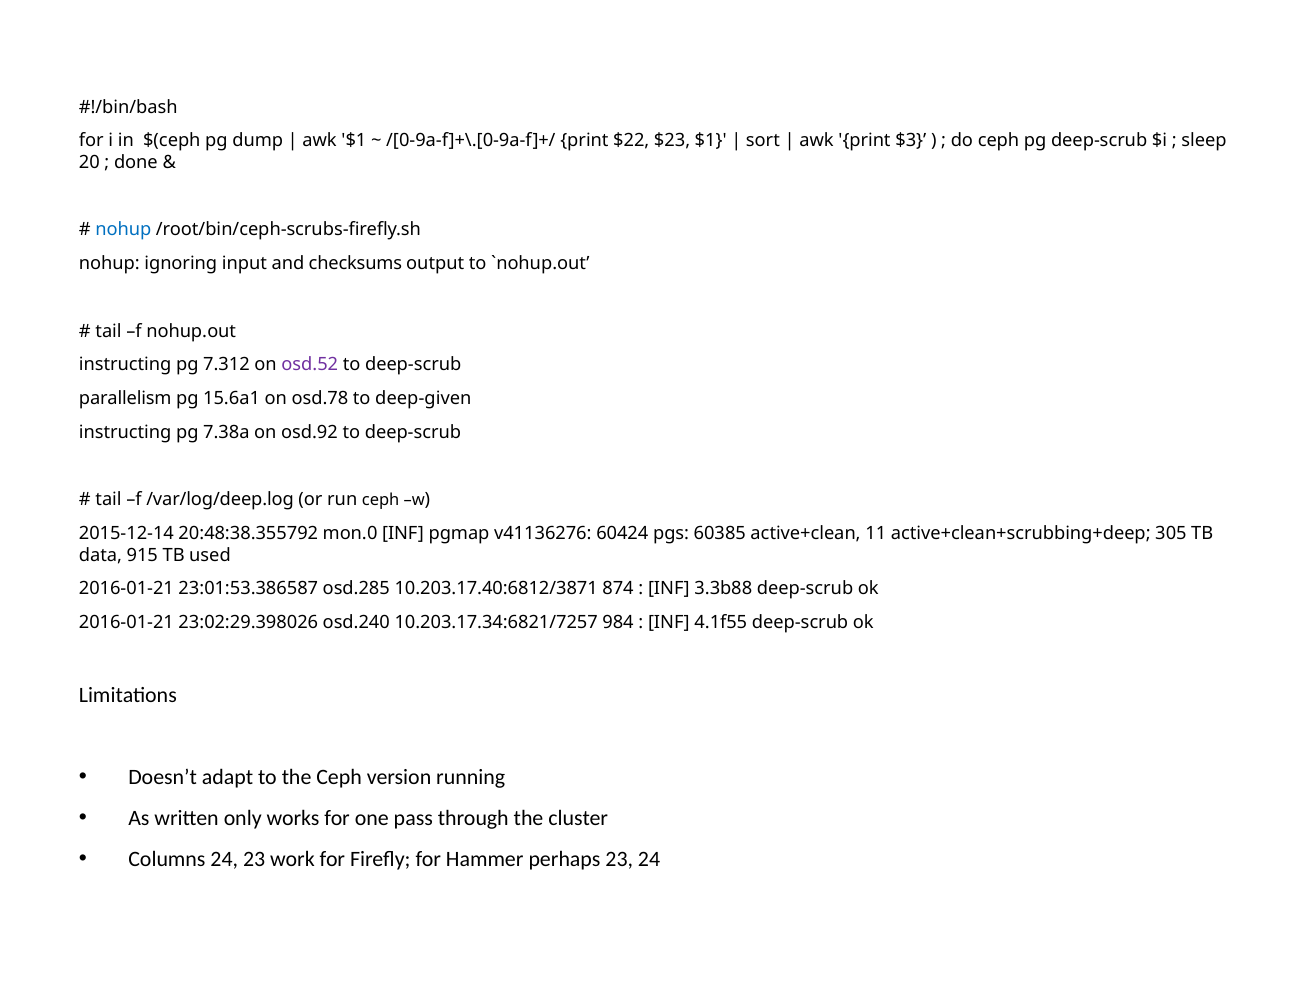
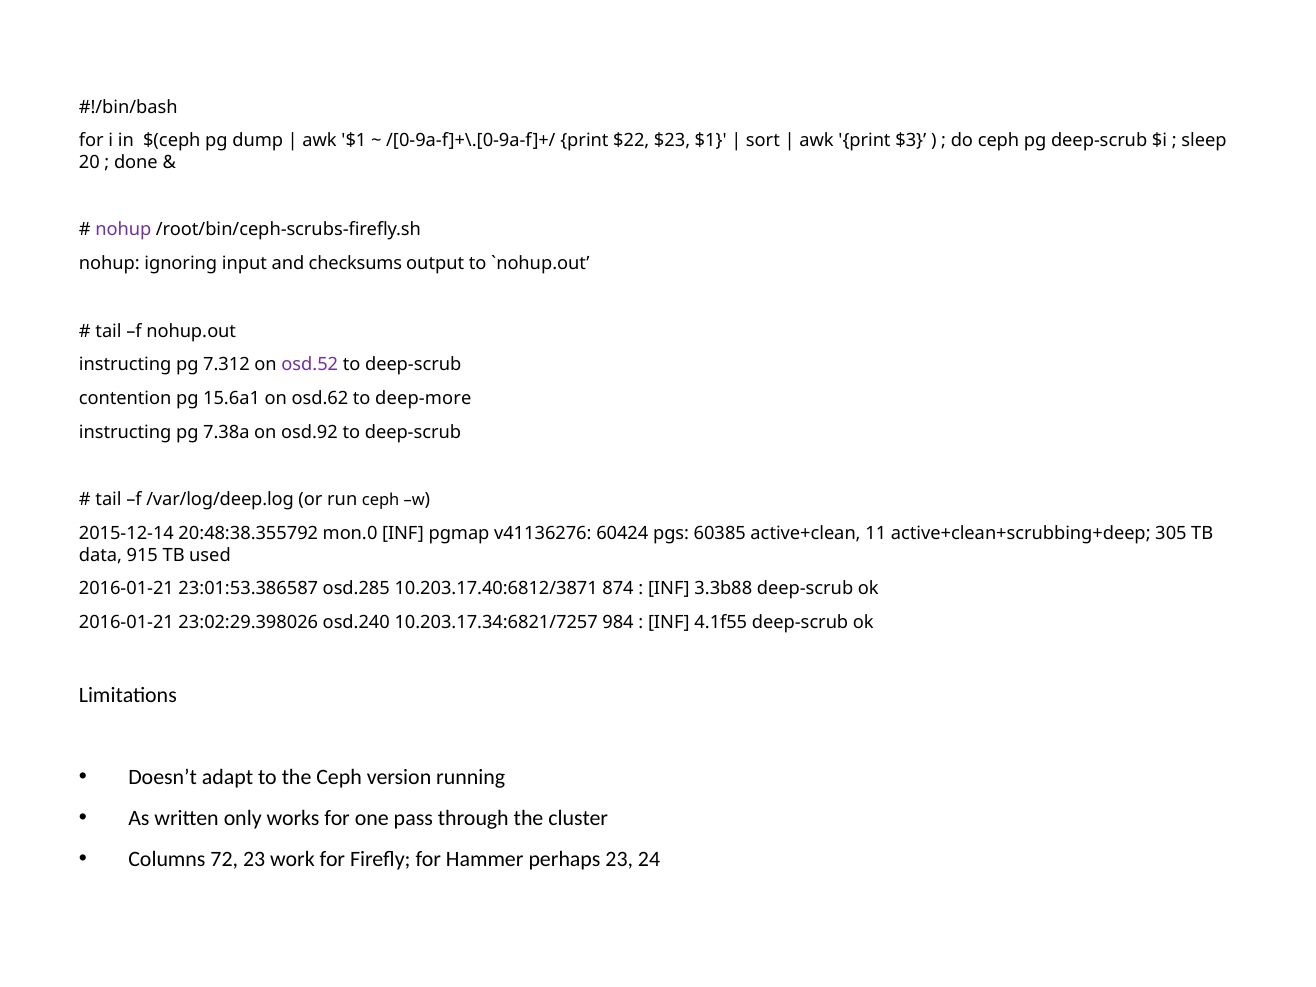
nohup colour: blue -> purple (123, 230)
parallelism: parallelism -> contention (125, 398)
osd.78: osd.78 -> osd.62 (320, 398)
deep-given: deep-given -> deep-more (423, 398)
Columns 24: 24 -> 72 (224, 859)
